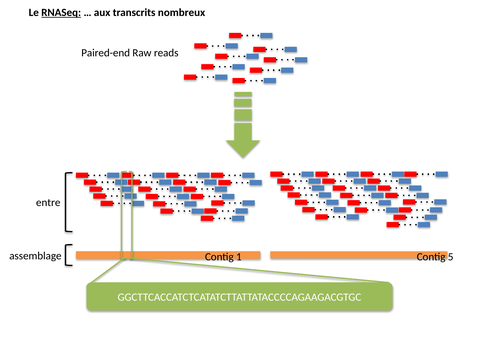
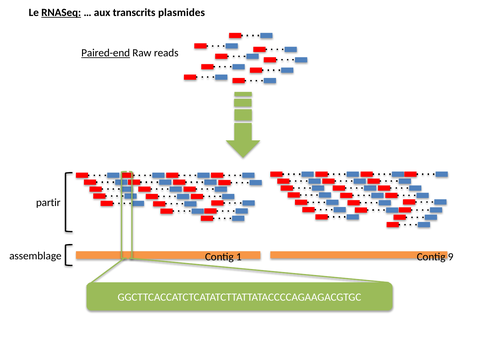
nombreux: nombreux -> plasmides (181, 13)
Paired-end underline: none -> present (106, 53)
entre: entre -> partir (48, 203)
5: 5 -> 9 (451, 257)
